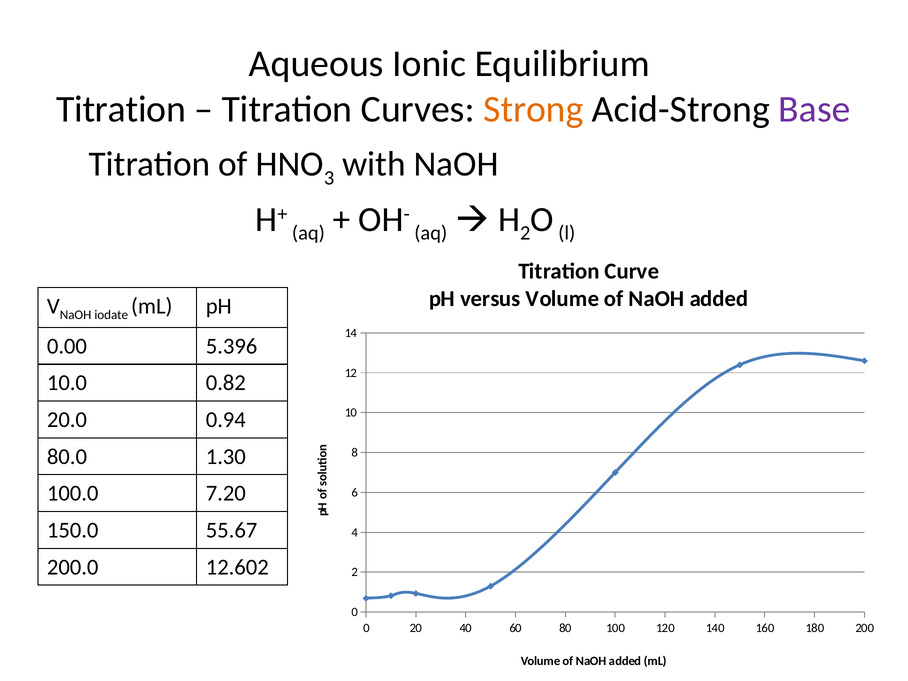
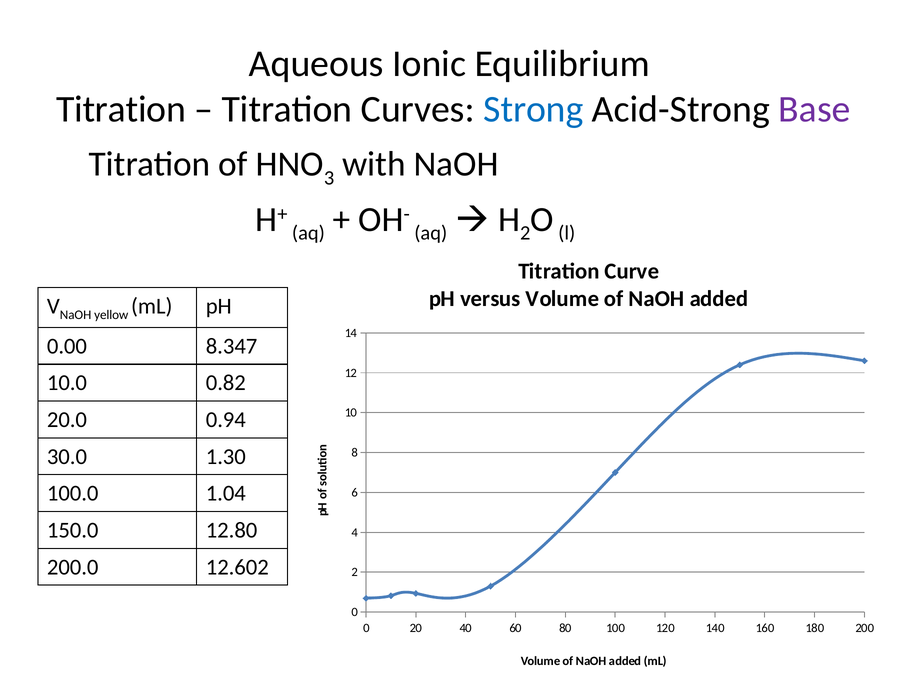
Strong colour: orange -> blue (533, 109)
iodate: iodate -> yellow (111, 315)
5.396: 5.396 -> 8.347 (232, 346)
80.0: 80.0 -> 30.0 (67, 457)
7.20: 7.20 -> 1.04 (226, 493)
55.67: 55.67 -> 12.80 (232, 530)
